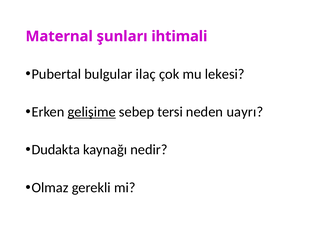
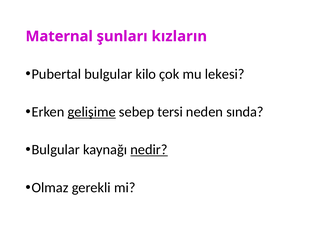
ihtimali: ihtimali -> kızların (179, 36)
ilaç: ilaç -> kilo (146, 74)
uayrı: uayrı -> sında (245, 112)
Dudakta: Dudakta -> Bulgular (56, 150)
nedir underline: none -> present (149, 150)
